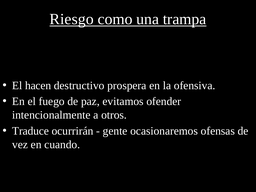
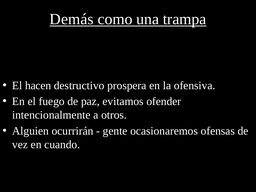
Riesgo: Riesgo -> Demás (72, 19)
Traduce: Traduce -> Alguien (30, 131)
